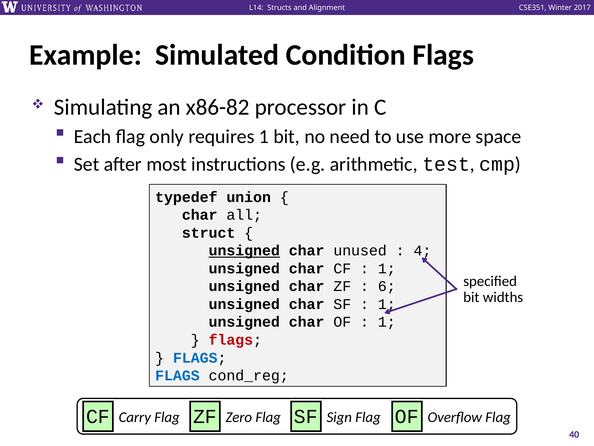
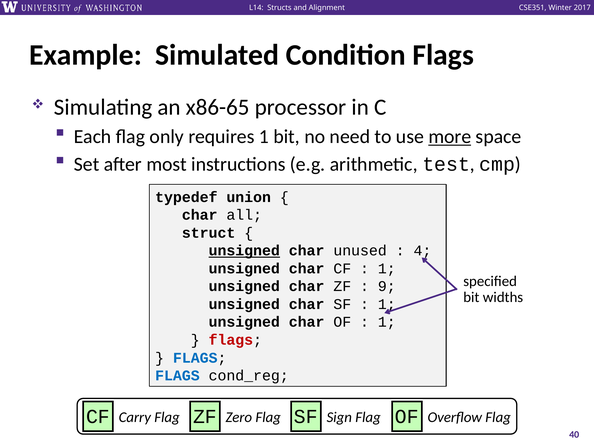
x86-82: x86-82 -> x86-65 (218, 107)
more underline: none -> present (450, 136)
6: 6 -> 9 (387, 286)
